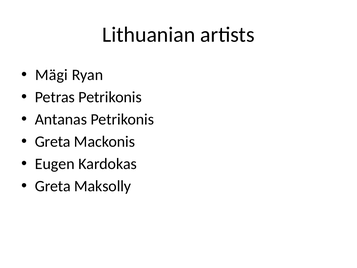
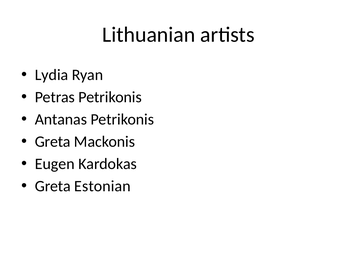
Mägi: Mägi -> Lydia (52, 75)
Maksolly: Maksolly -> Estonian (103, 186)
